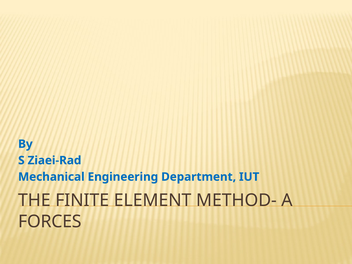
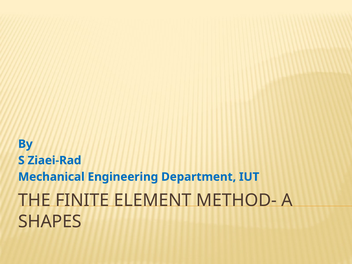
FORCES: FORCES -> SHAPES (50, 221)
